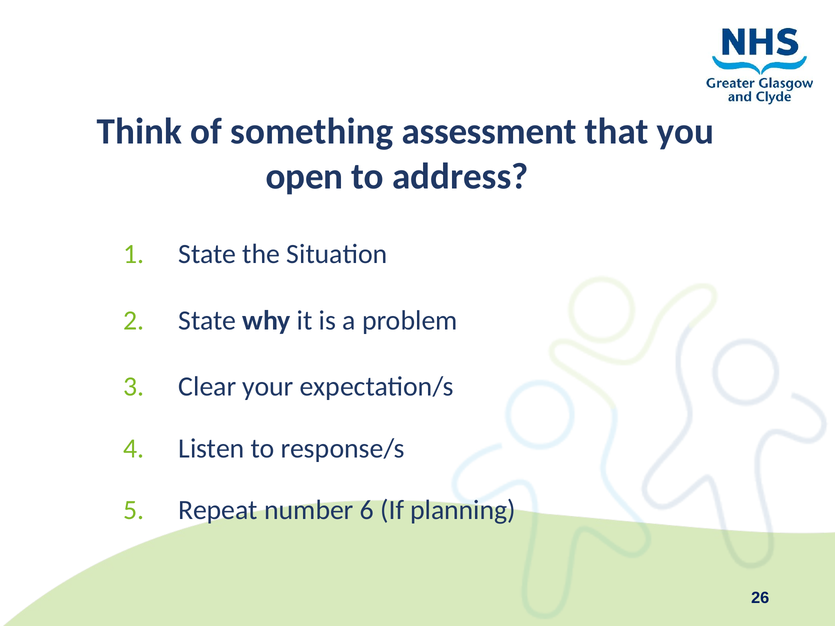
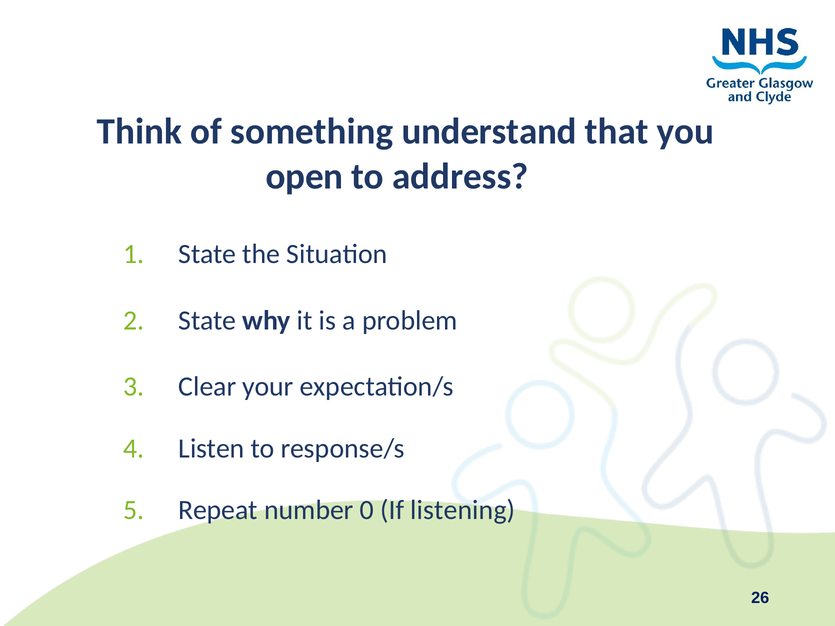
assessment: assessment -> understand (489, 132)
6: 6 -> 0 (367, 510)
planning: planning -> listening (463, 510)
